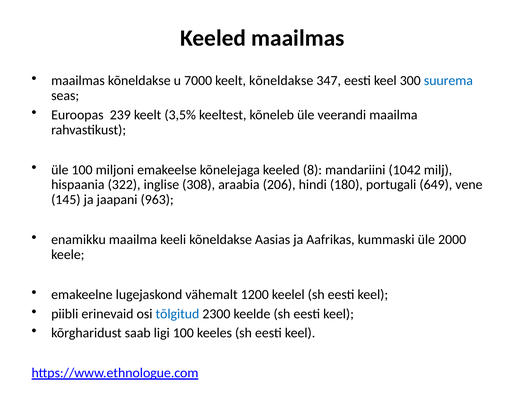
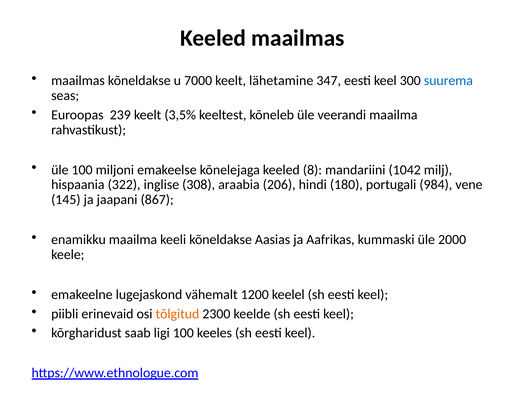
keelt kõneldakse: kõneldakse -> lähetamine (281, 81)
649: 649 -> 984 (436, 185)
963: 963 -> 867 (157, 200)
tõlgitud colour: blue -> orange (177, 314)
